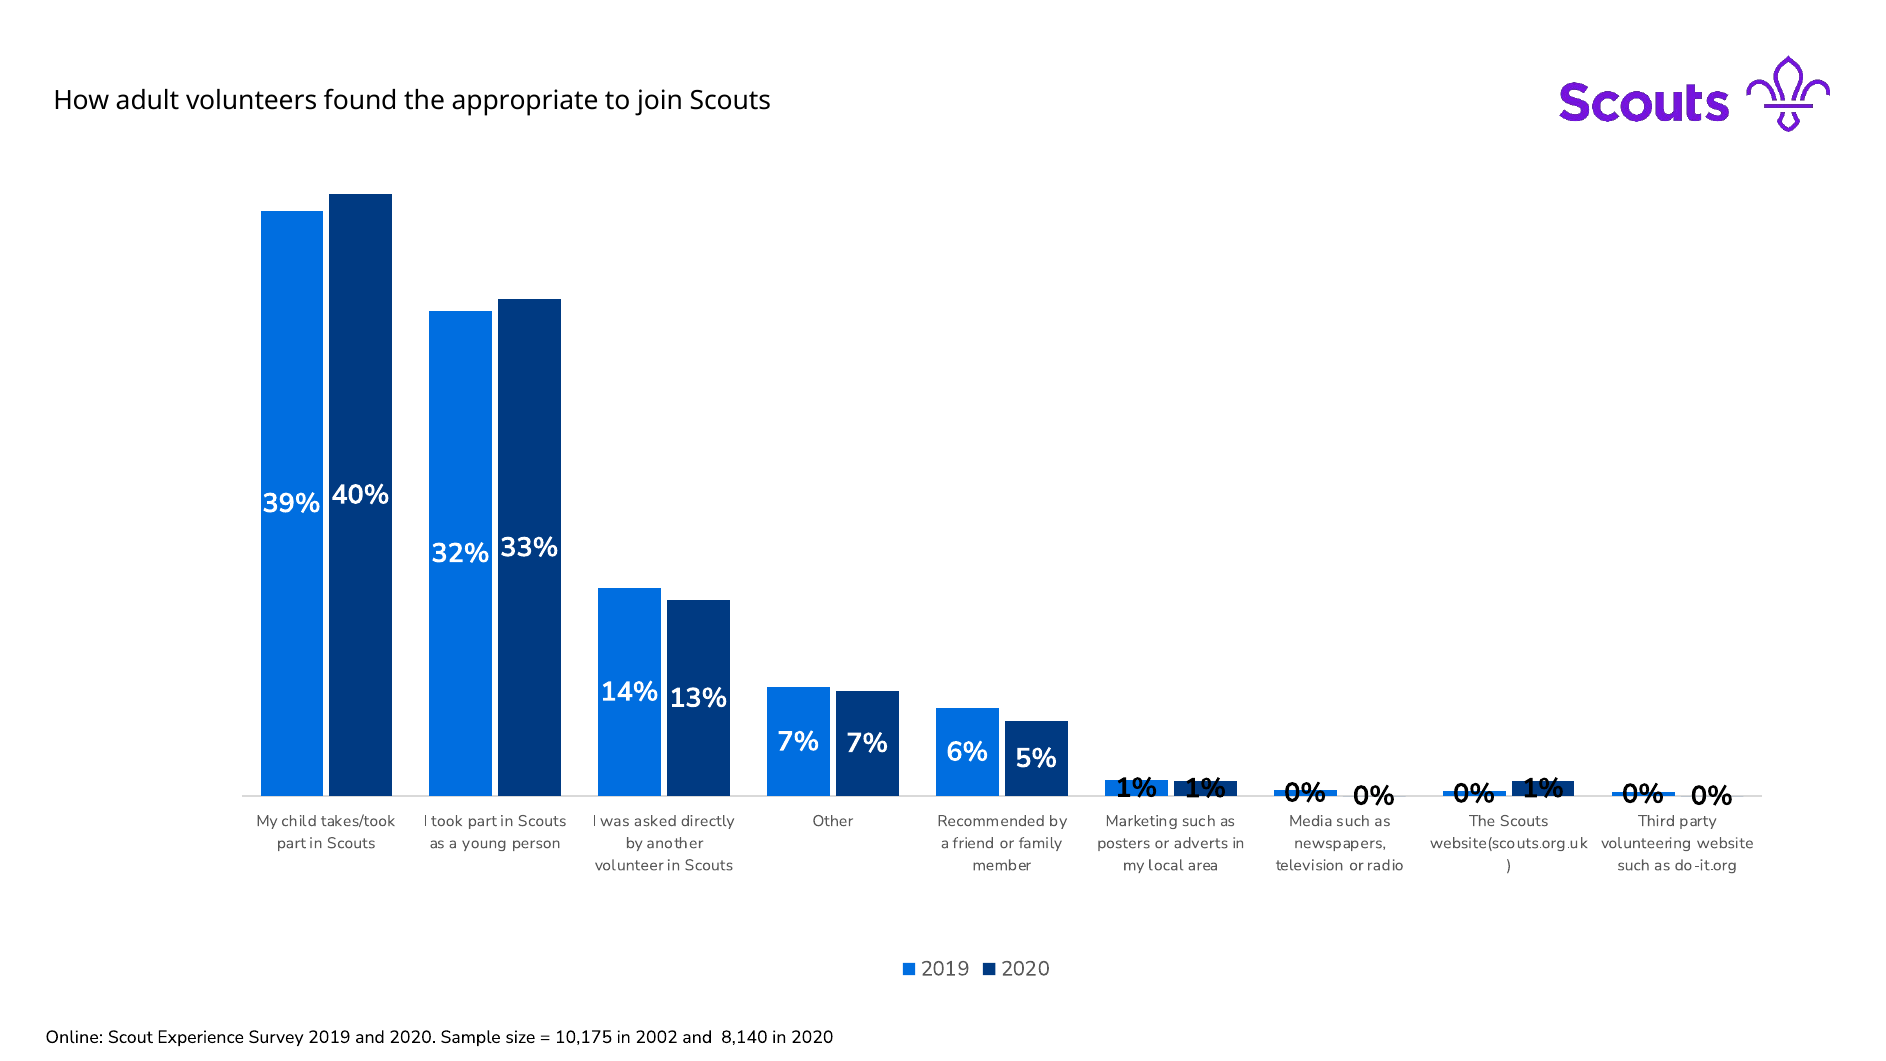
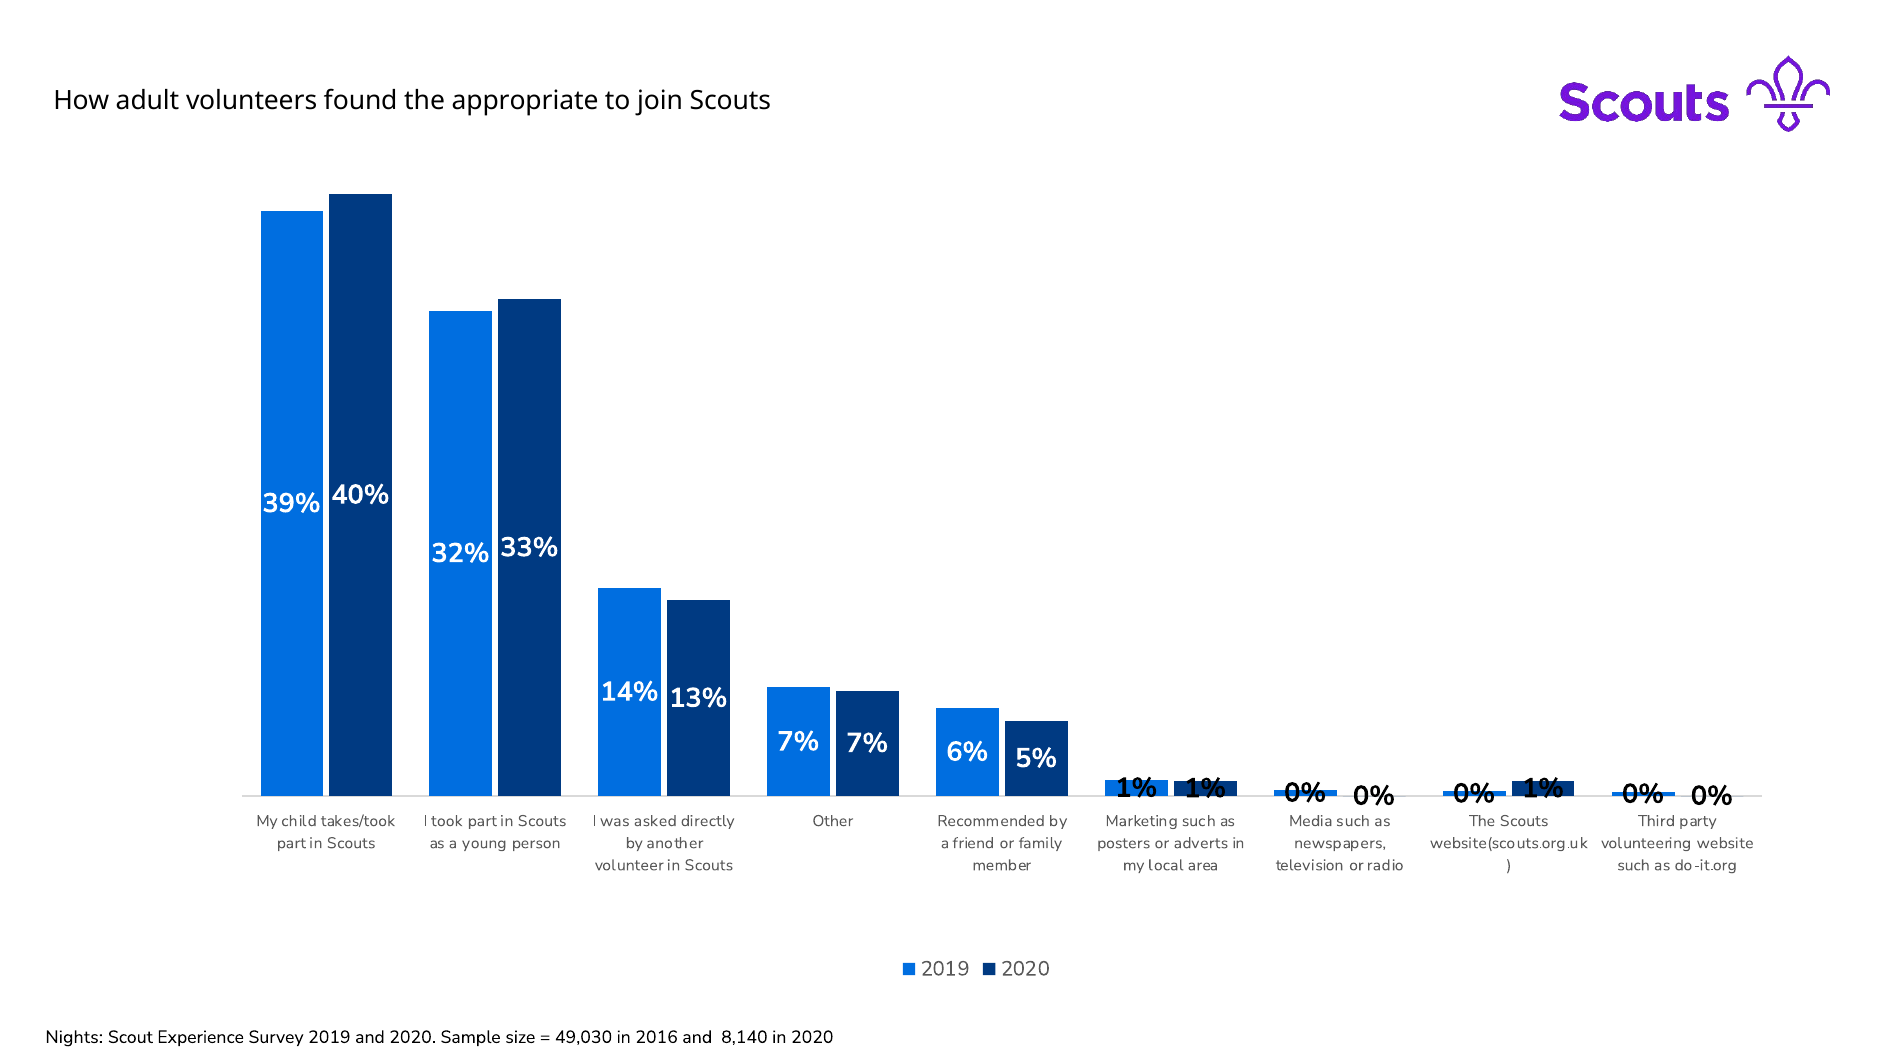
Online: Online -> Nights (74, 1037)
10,175: 10,175 -> 49,030 (584, 1037)
2002: 2002 -> 2016 (657, 1037)
